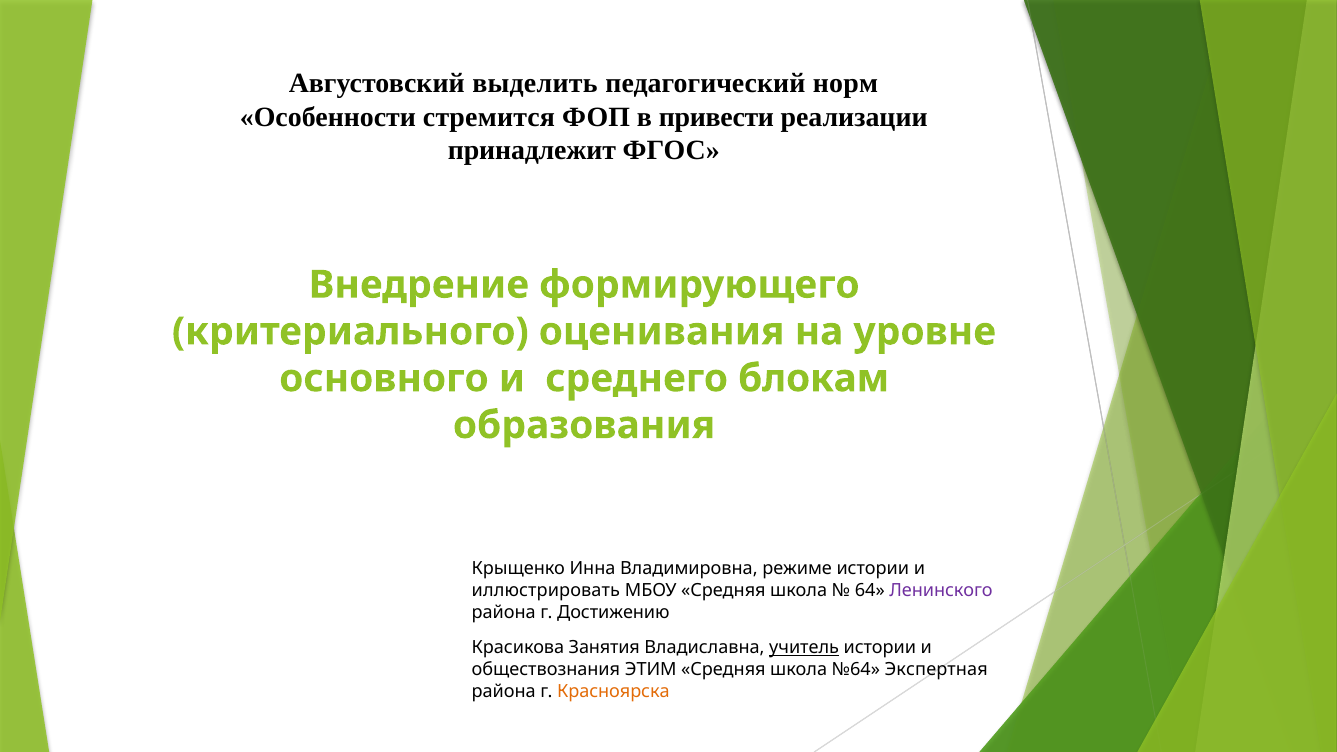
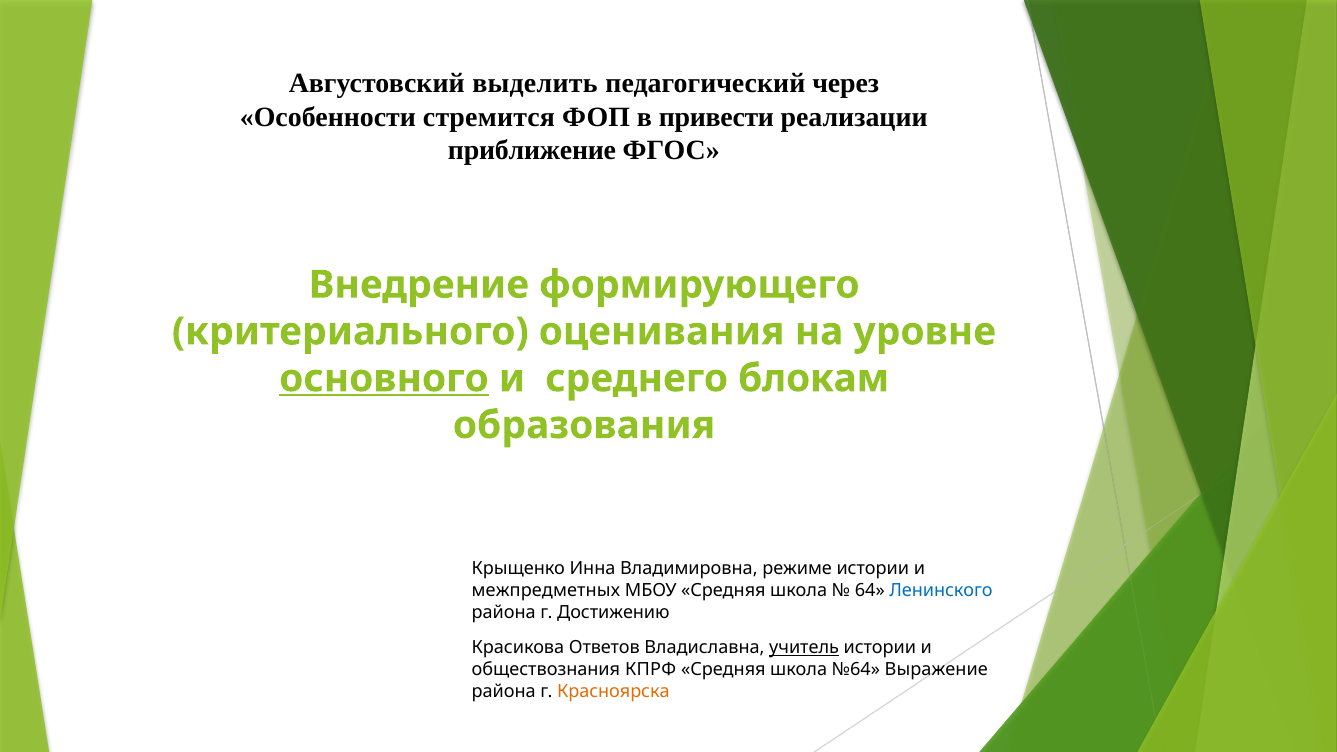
норм: норм -> через (846, 83)
принадлежит: принадлежит -> приближение (532, 150)
основного underline: none -> present (384, 378)
иллюстрировать: иллюстрировать -> межпредметных (546, 590)
Ленинского colour: purple -> blue (941, 590)
Занятия: Занятия -> Ответов (604, 648)
ЭТИМ: ЭТИМ -> КПРФ (651, 670)
Экспертная: Экспертная -> Выражение (936, 670)
